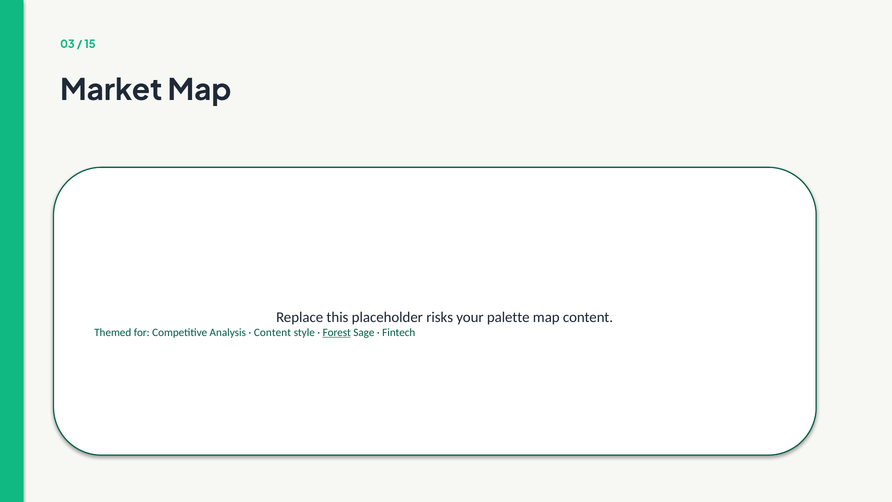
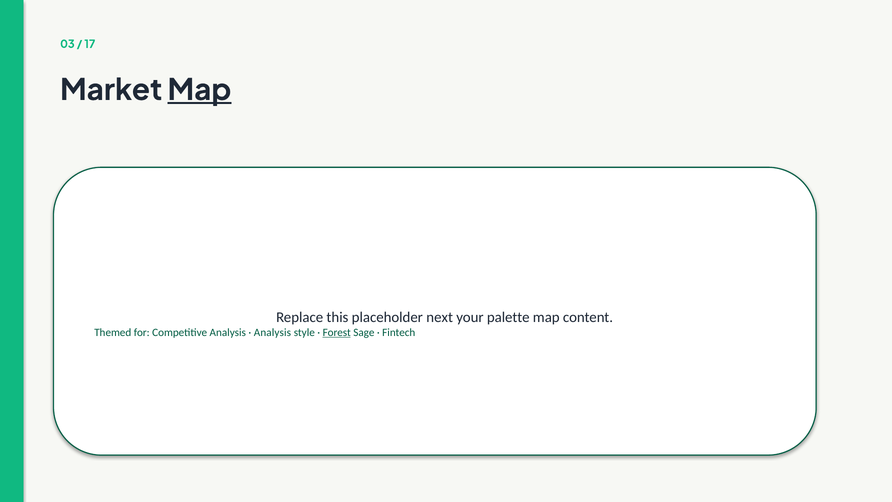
15: 15 -> 17 (90, 44)
Map underline: none -> present (199, 90)
risks: risks -> next (440, 317)
Content: Content -> Analysis (272, 332)
